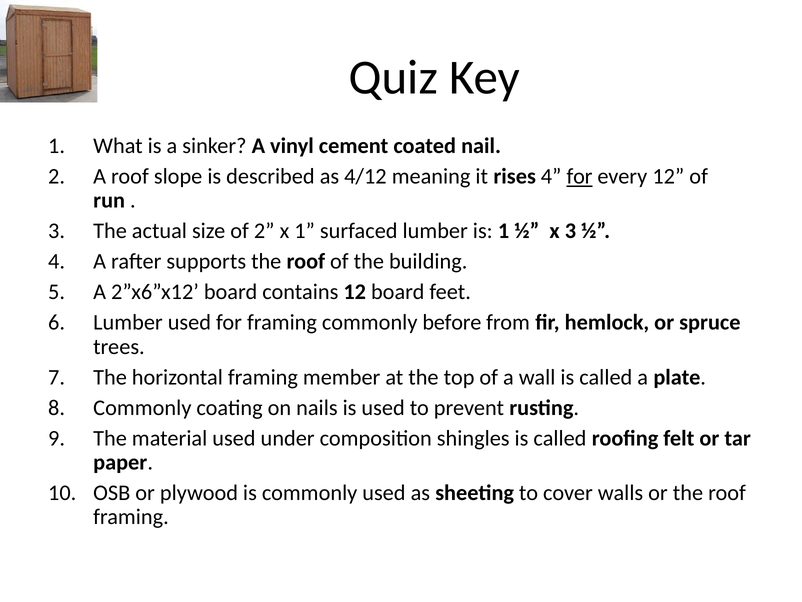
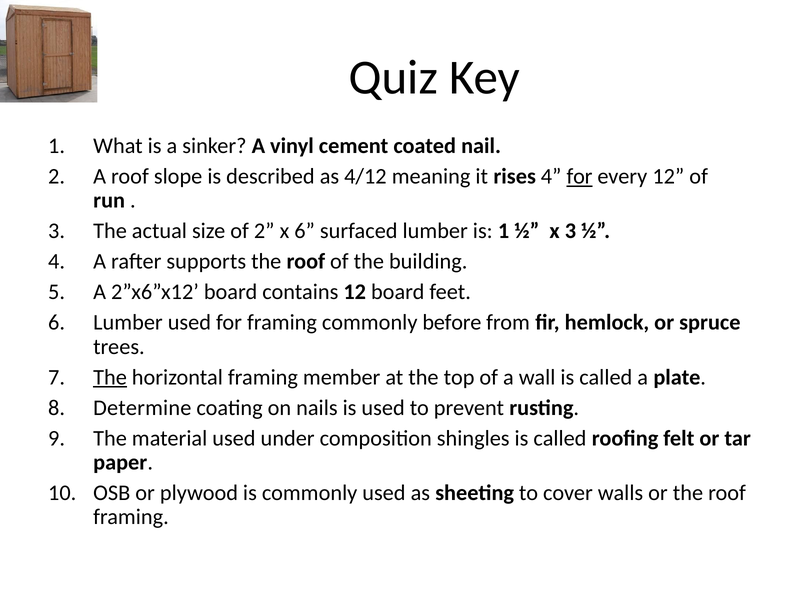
x 1: 1 -> 6 (305, 231)
The underline: none -> present (110, 377)
Commonly: Commonly -> Determine (142, 407)
